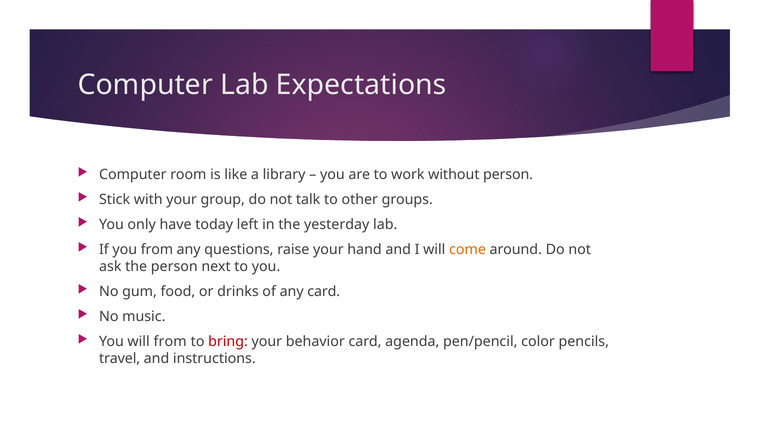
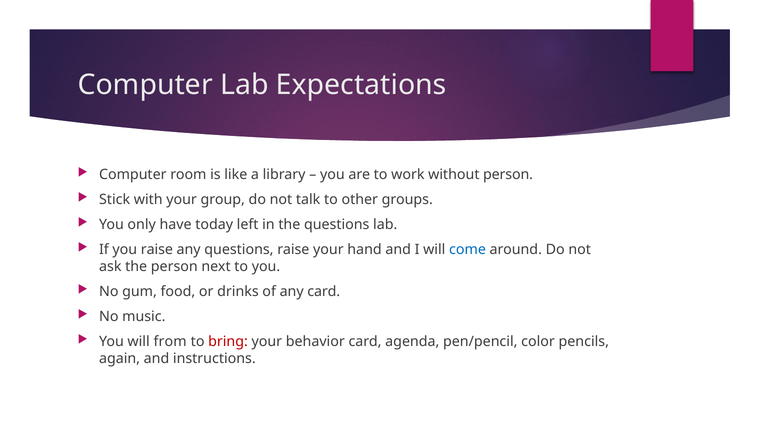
the yesterday: yesterday -> questions (337, 225)
you from: from -> raise (157, 250)
come colour: orange -> blue (468, 250)
travel: travel -> again (120, 359)
